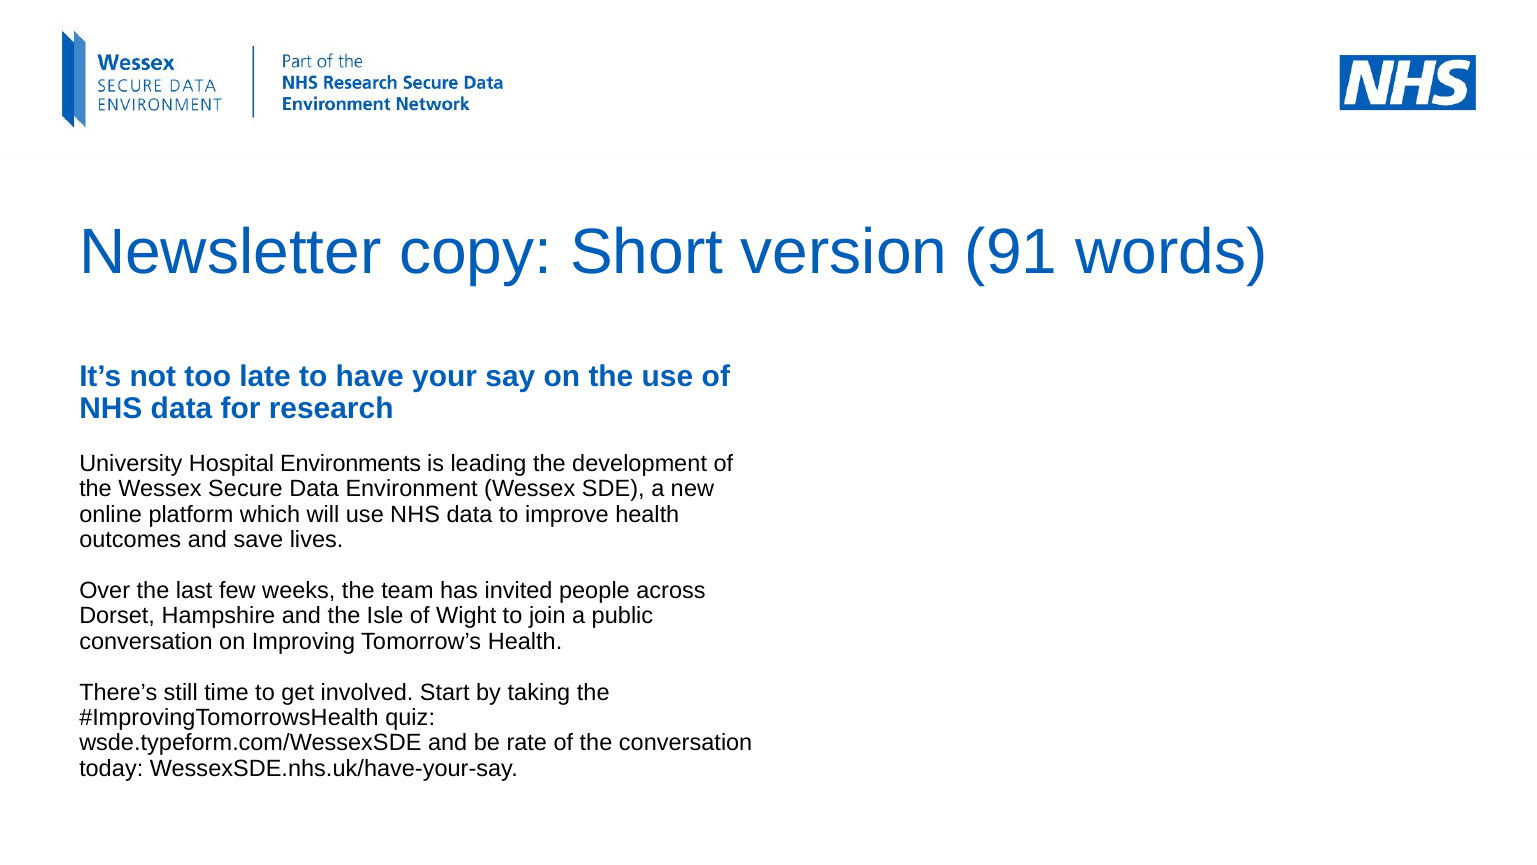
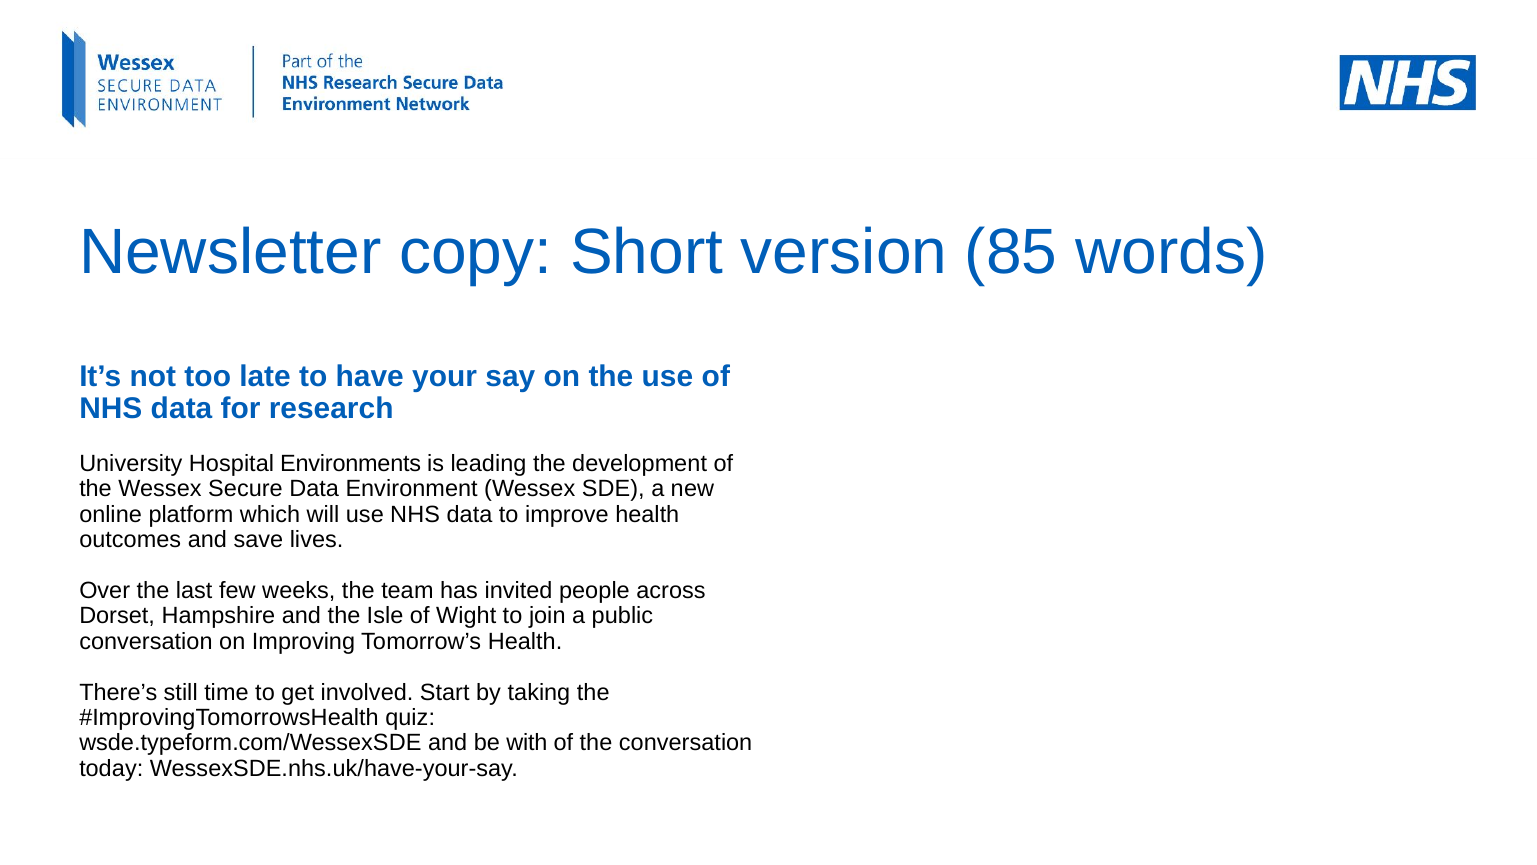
91: 91 -> 85 (1011, 252)
rate: rate -> with (527, 743)
